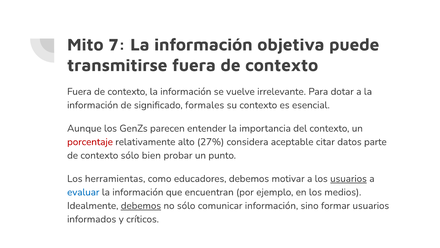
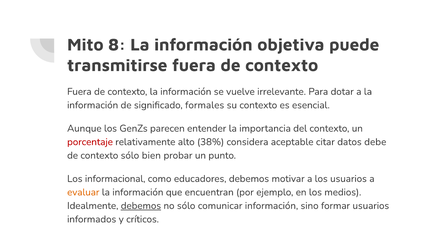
7: 7 -> 8 (117, 45)
27%: 27% -> 38% (211, 142)
parte: parte -> debe (375, 142)
herramientas: herramientas -> informacional (115, 178)
usuarios underline: present -> none (348, 178)
evaluar colour: blue -> orange (83, 192)
